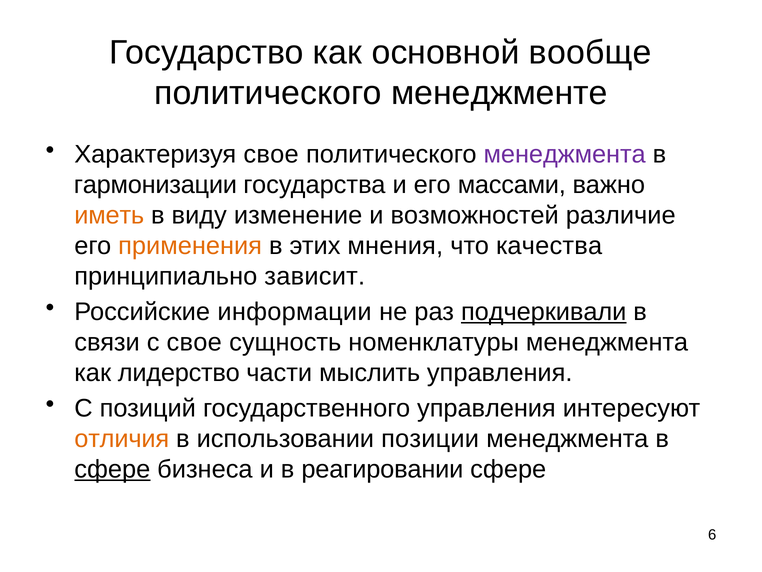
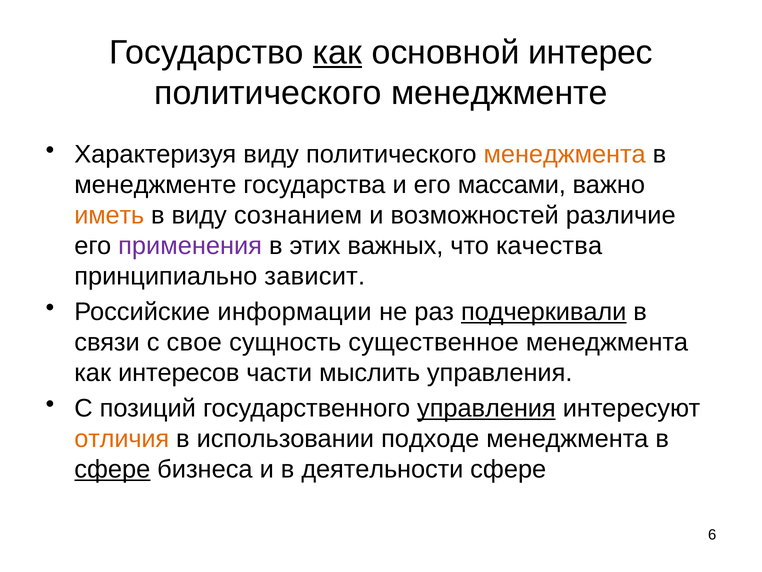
как underline: none -> present (337, 53)
вообще: вообще -> интерес (591, 53)
Характеризуя свое: свое -> виду (271, 154)
менеджмента colour: purple -> orange (565, 154)
гармонизации: гармонизации -> менеджменте (155, 185)
изменение: изменение -> сознанием (298, 215)
применения colour: orange -> purple (190, 246)
мнения: мнения -> важных (395, 246)
номенклатуры: номенклатуры -> существенное (434, 342)
лидерство: лидерство -> интересов (179, 373)
управления underline: none -> present (486, 408)
позиции: позиции -> подходе (430, 439)
реагировании: реагировании -> деятельности (382, 469)
